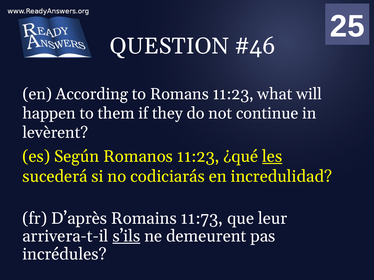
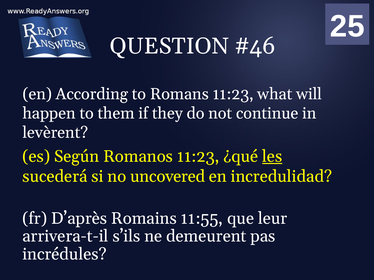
codiciarás: codiciarás -> uncovered (168, 177)
11:73: 11:73 -> 11:55 (202, 219)
s’ils underline: present -> none (126, 237)
